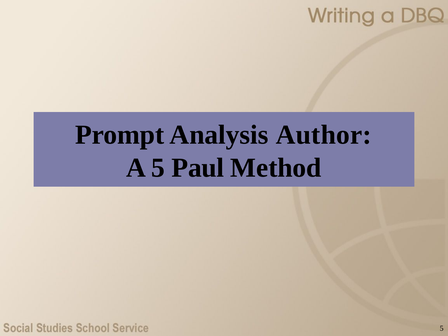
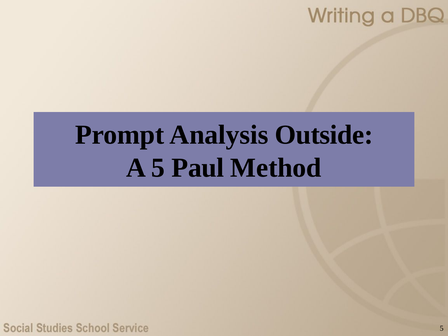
Author: Author -> Outside (324, 135)
